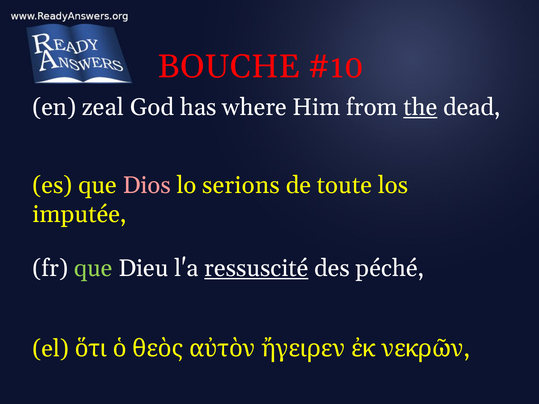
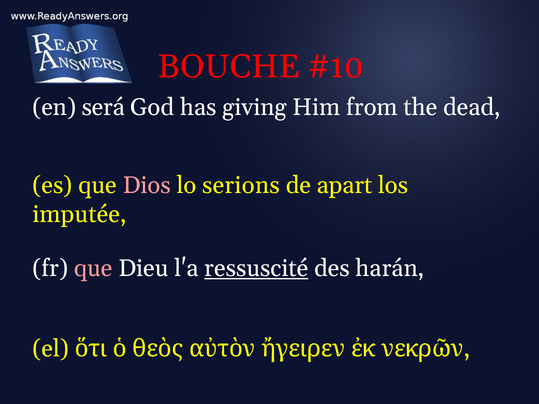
zeal: zeal -> será (103, 107)
where: where -> giving (255, 107)
the underline: present -> none (420, 107)
toute: toute -> apart (345, 185)
que colour: light green -> pink (93, 269)
péché: péché -> harán (390, 269)
